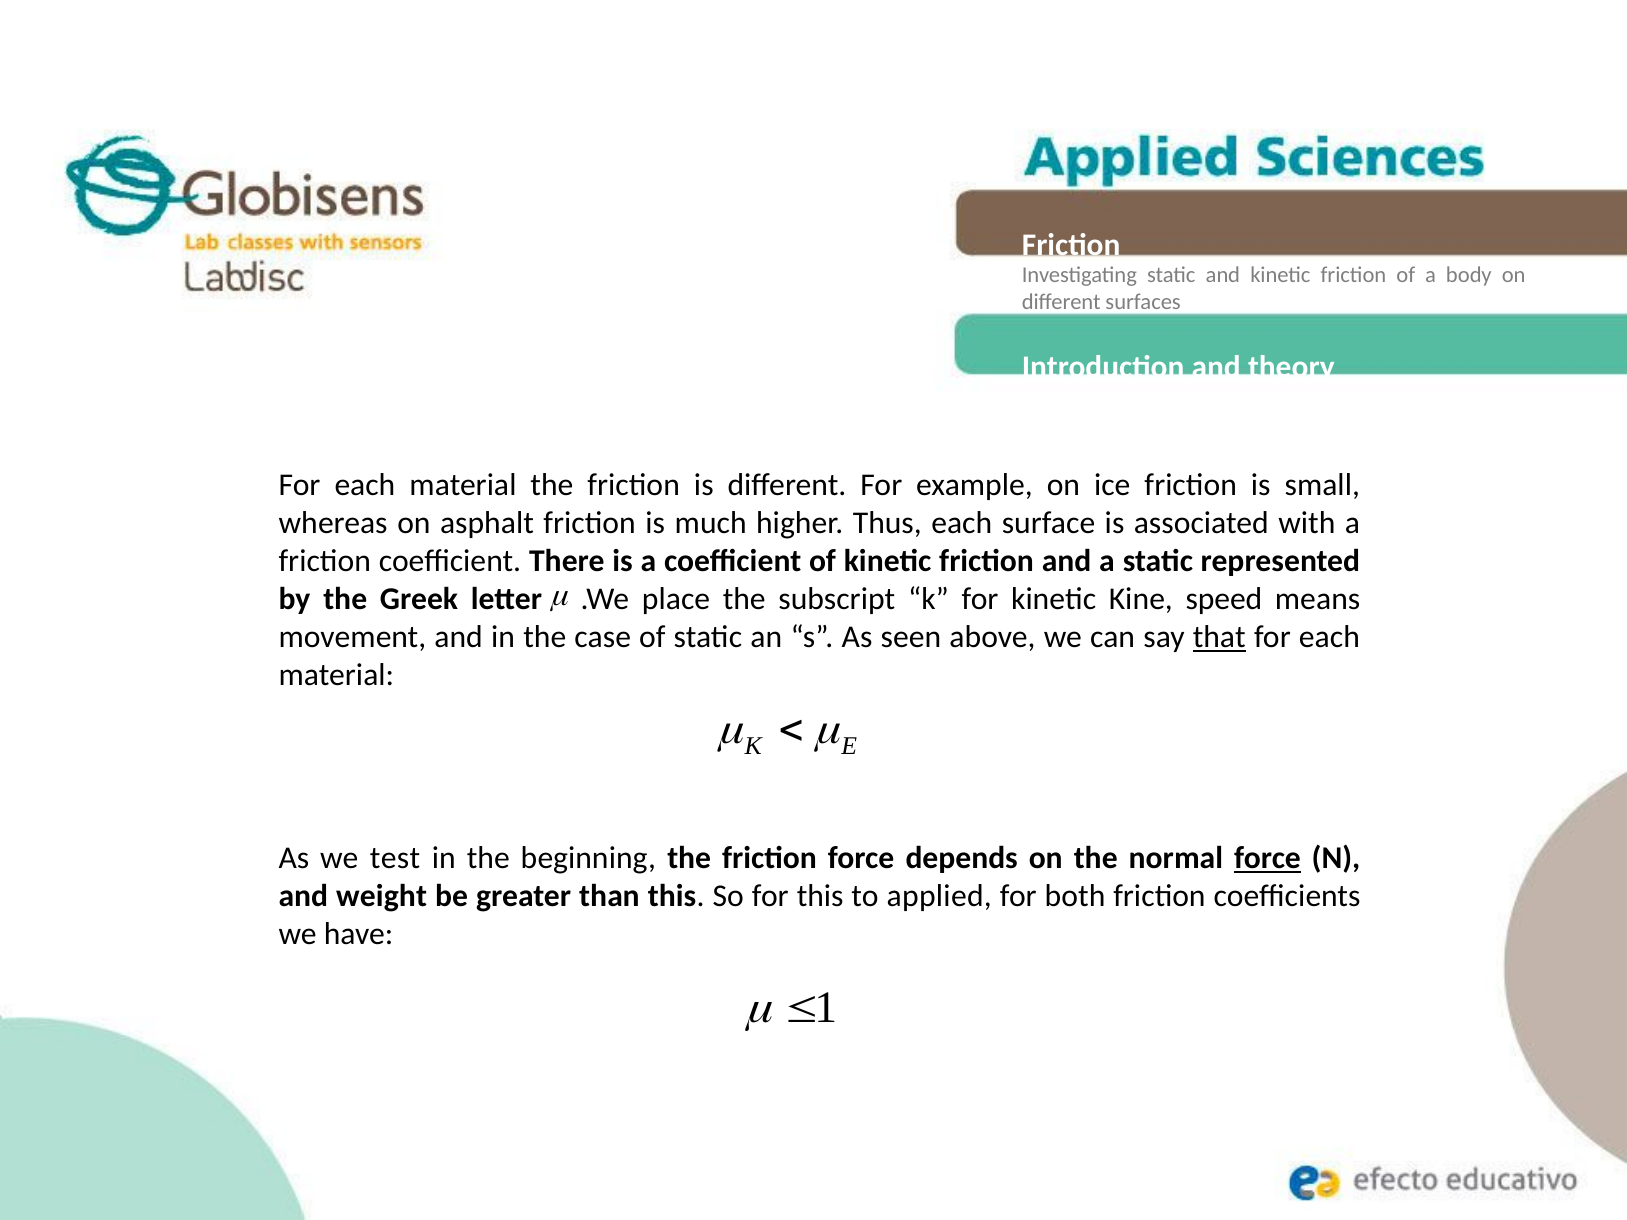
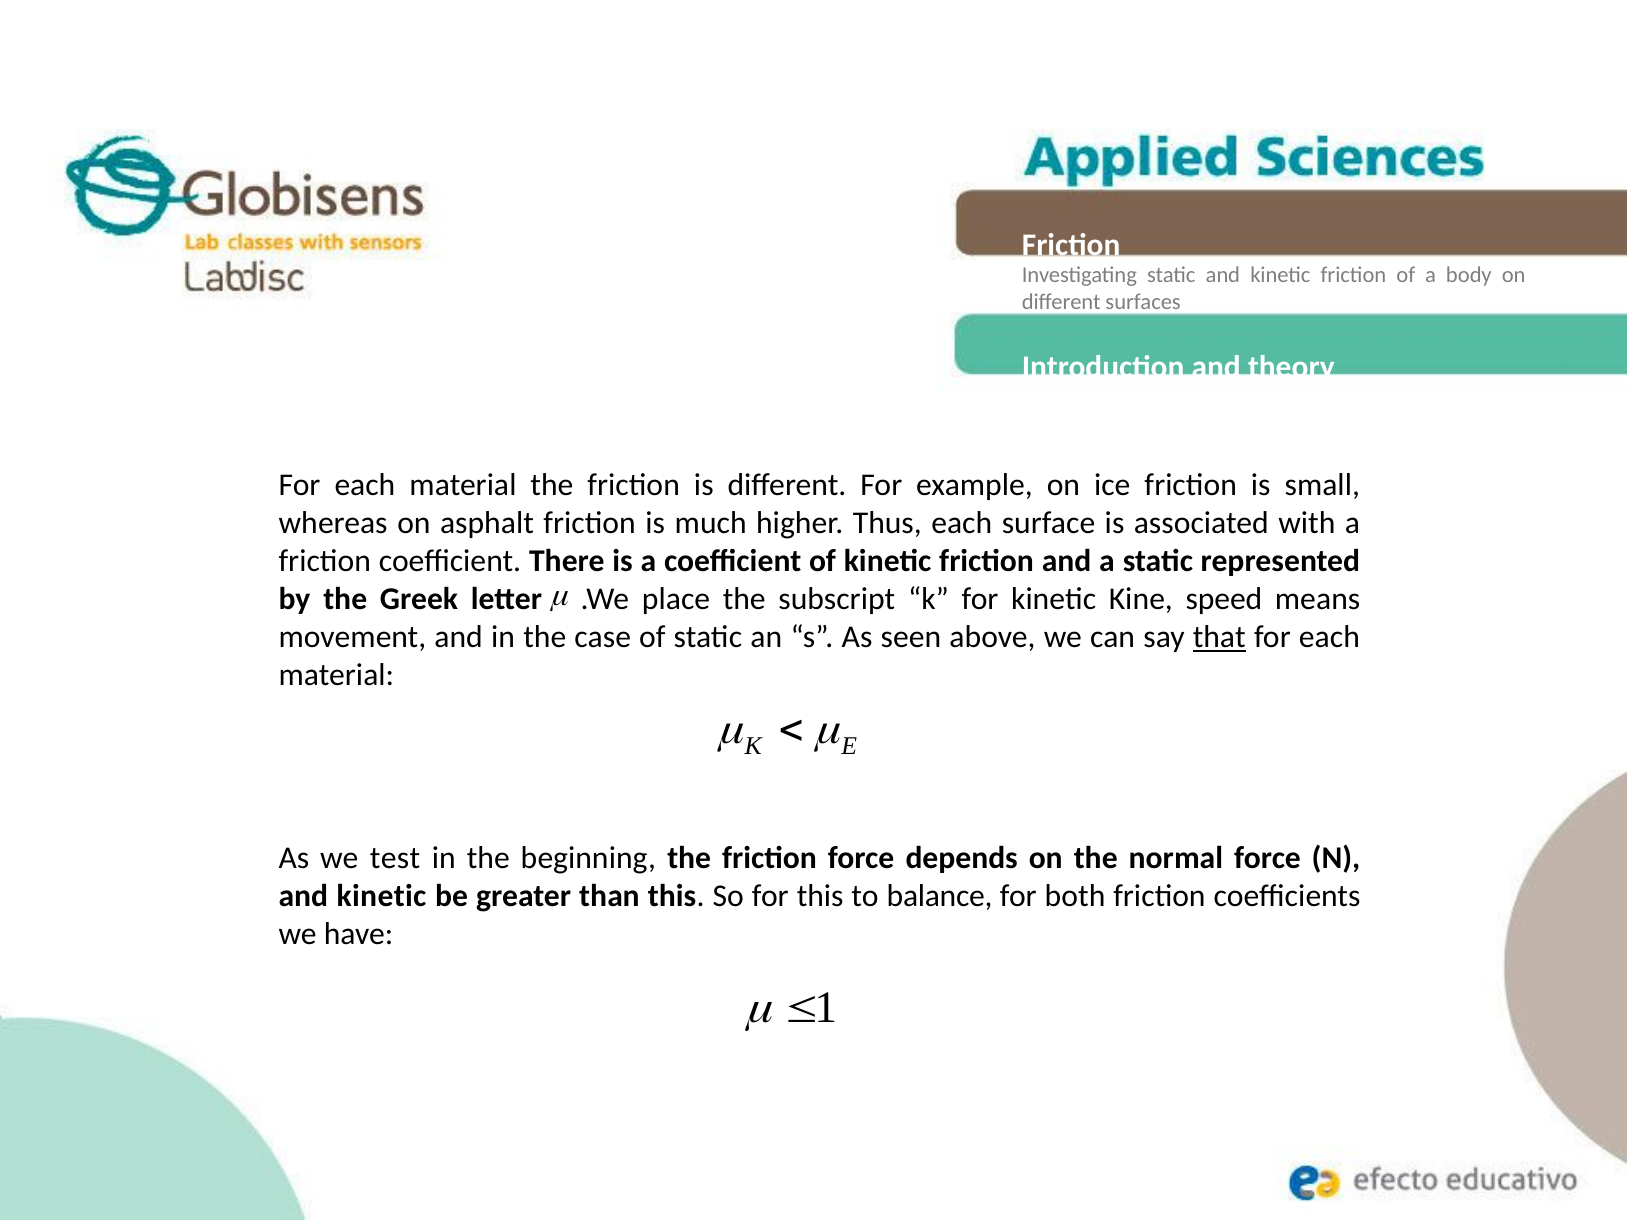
force underline: present -> none (1267, 858)
weight: weight -> kinetic (382, 896)
applied: applied -> balance (940, 896)
